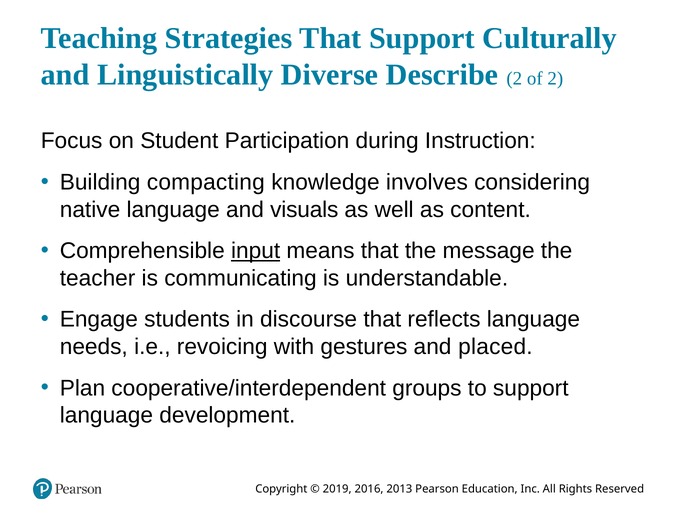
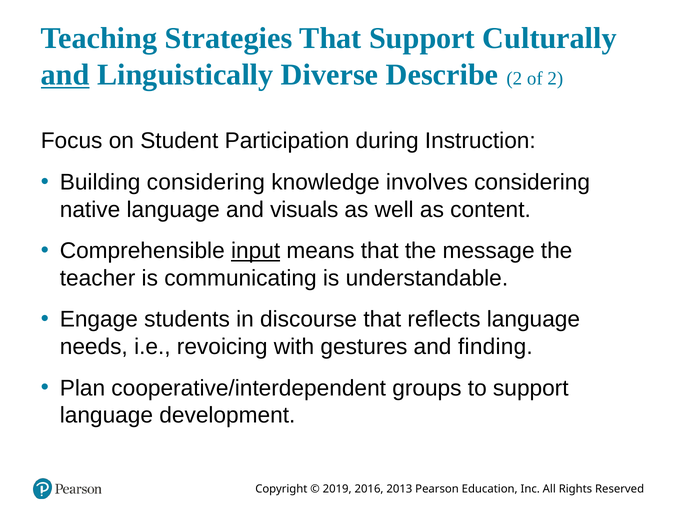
and underline: none -> present (65, 75)
Building compacting: compacting -> considering (206, 182)
placed: placed -> finding (495, 347)
